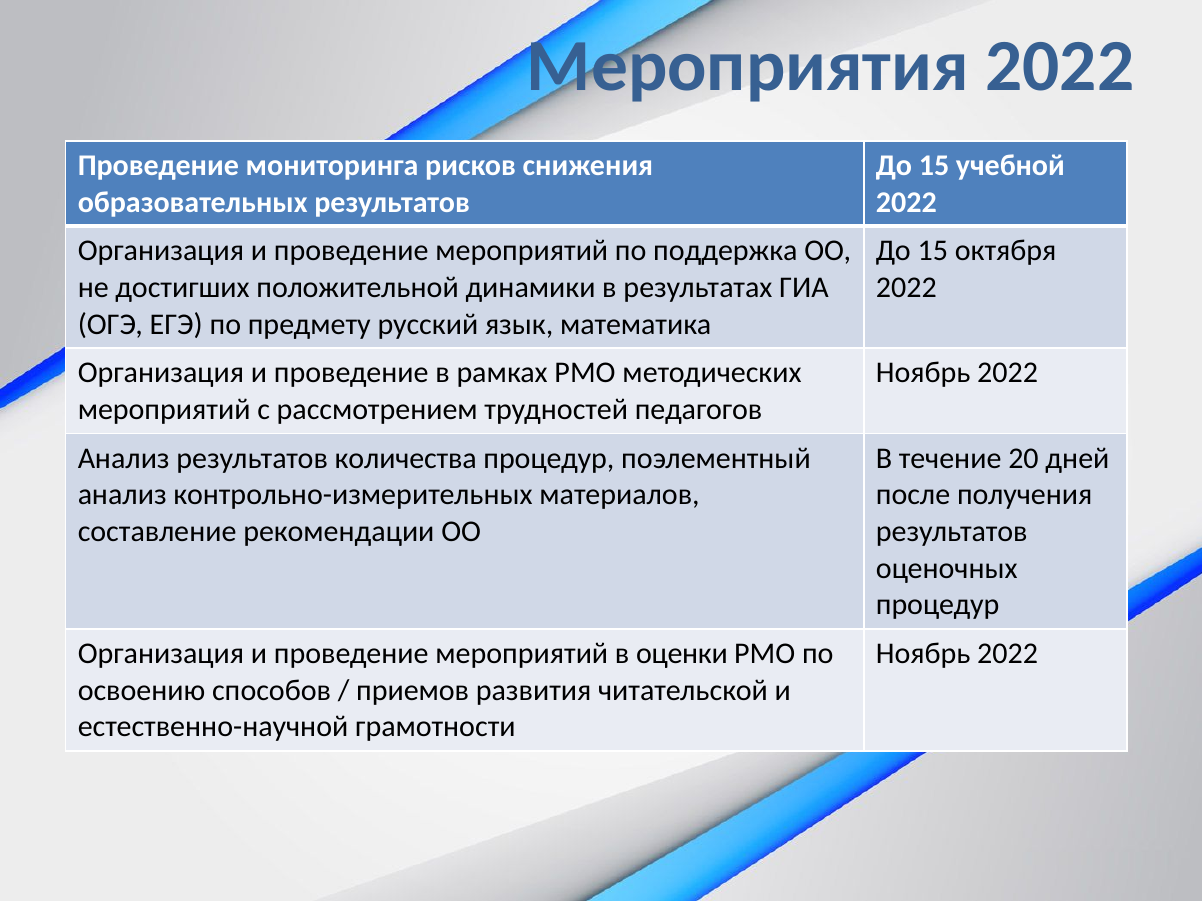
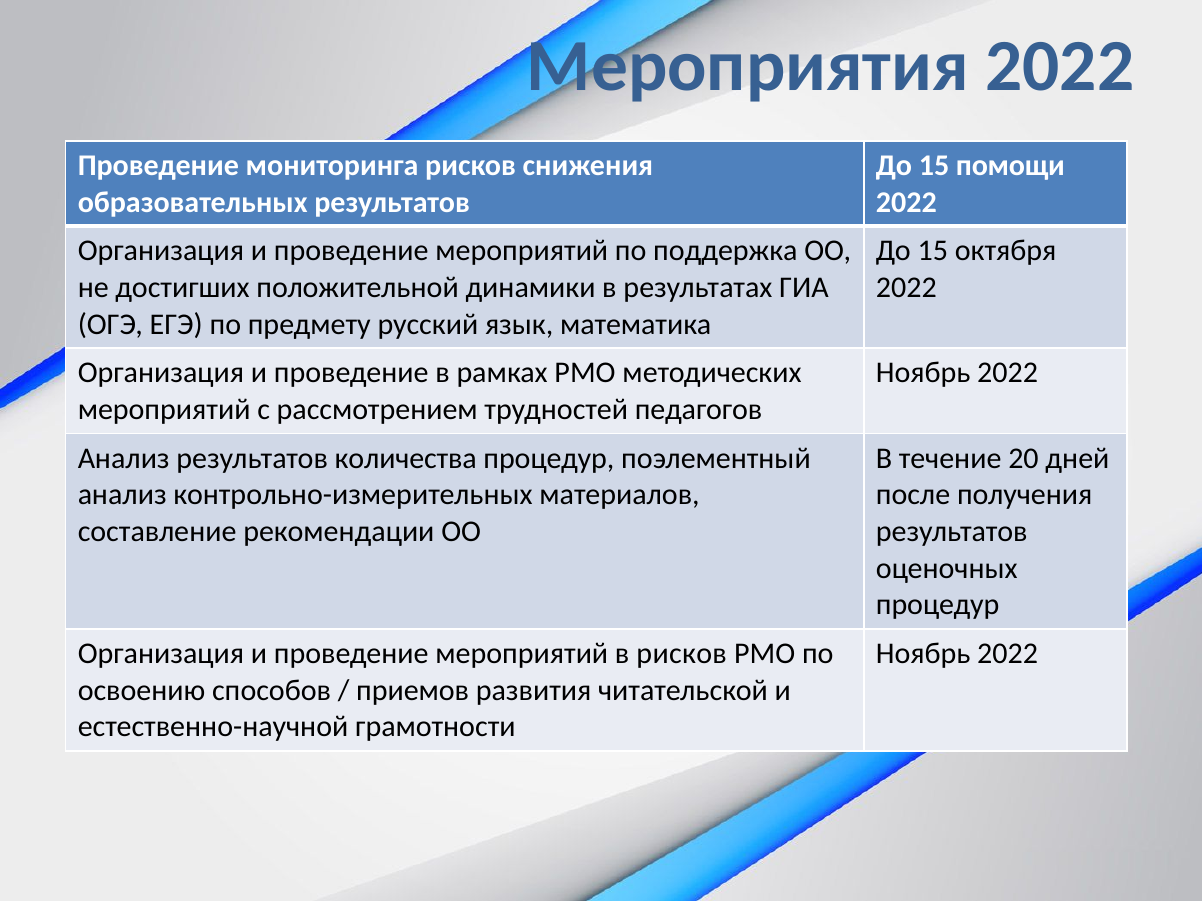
учебной: учебной -> помощи (1010, 166)
в оценки: оценки -> рисков (682, 654)
